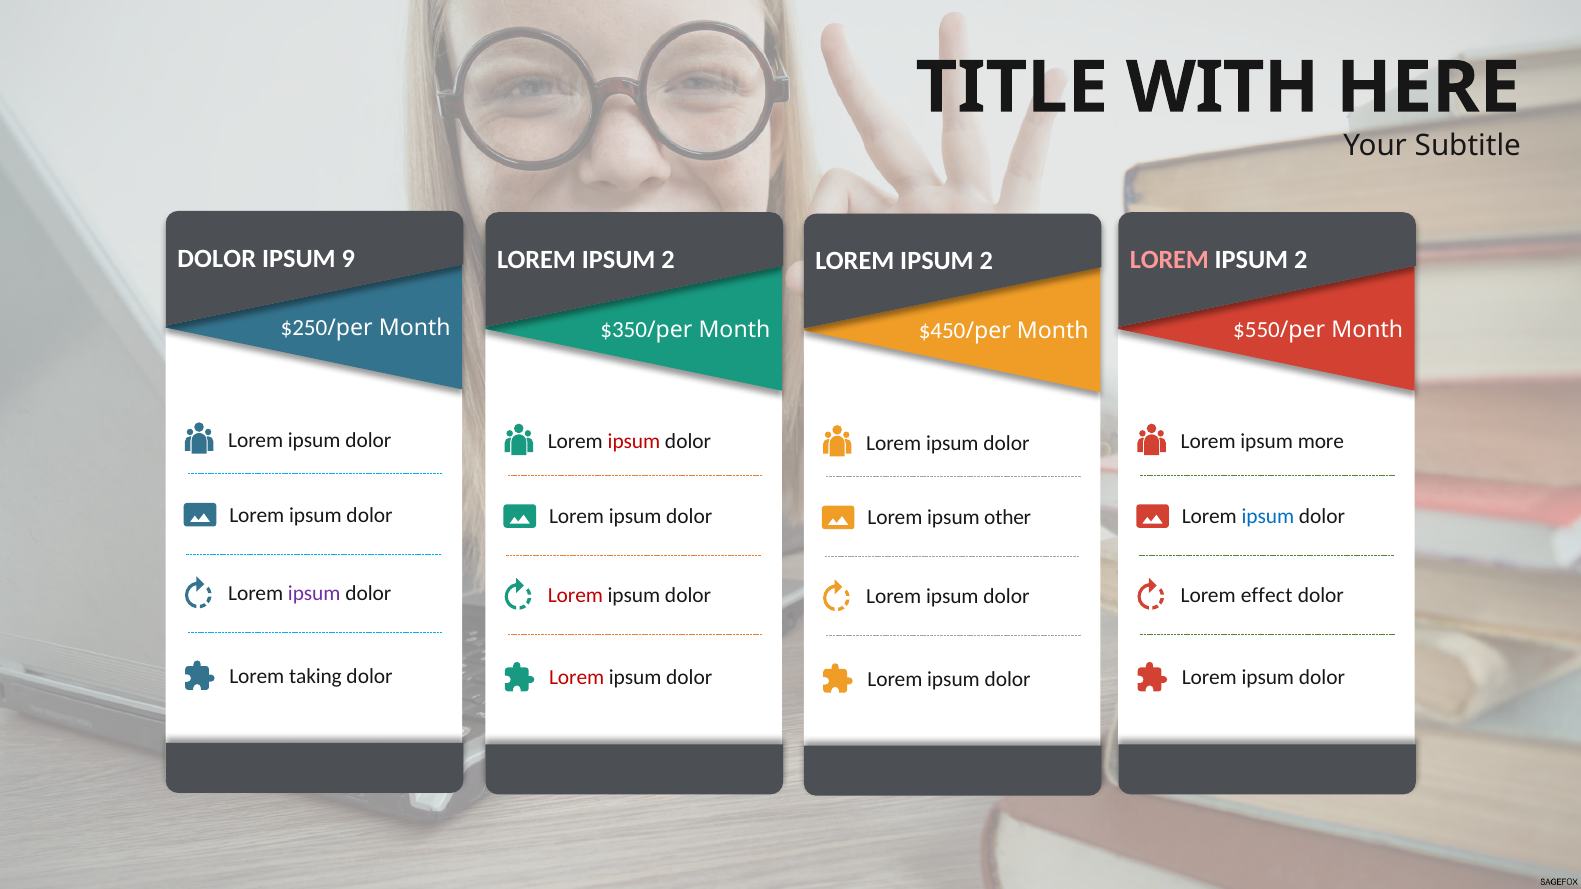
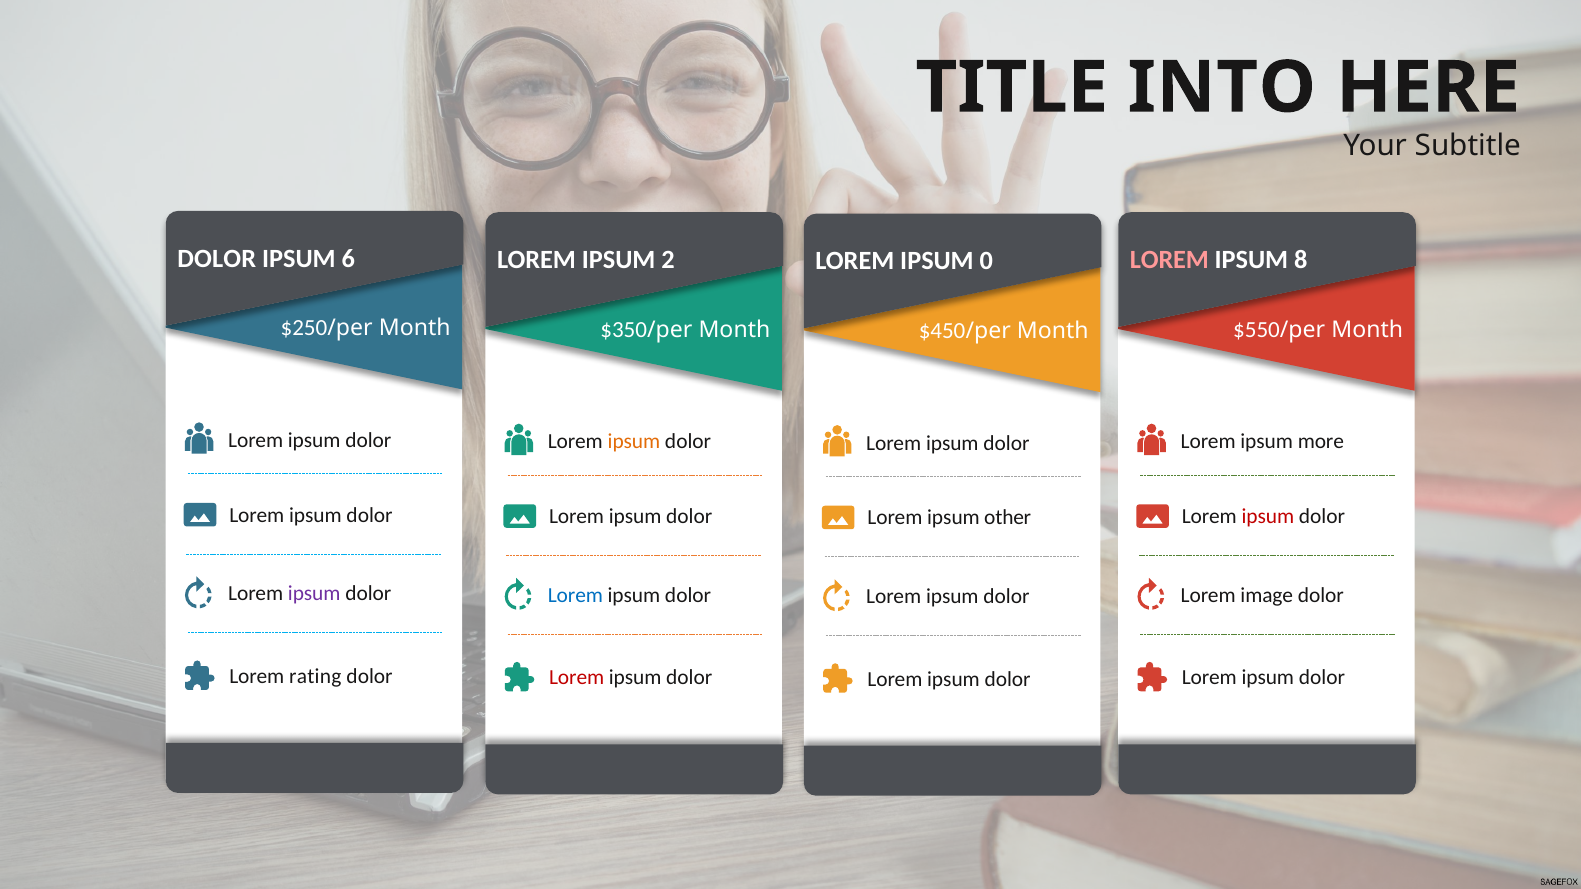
WITH: WITH -> INTO (1222, 88)
9: 9 -> 6 (348, 259)
2: 2 -> 8 (1301, 260)
2: 2 -> 0 (986, 261)
ipsum colour: red -> orange (634, 442)
ipsum colour: blue -> red (1268, 517)
Lorem colour: red -> blue (575, 595)
effect: effect -> image (1267, 595)
taking: taking -> rating (315, 677)
